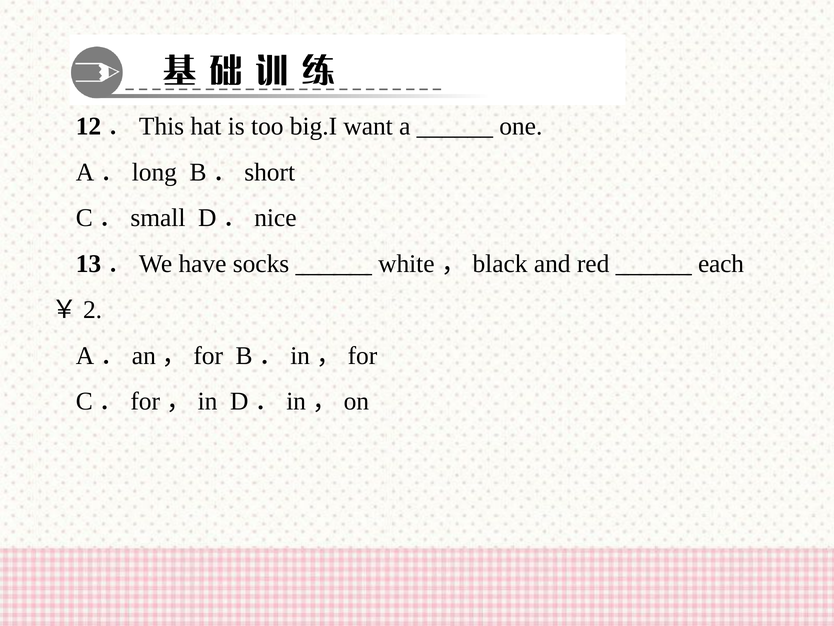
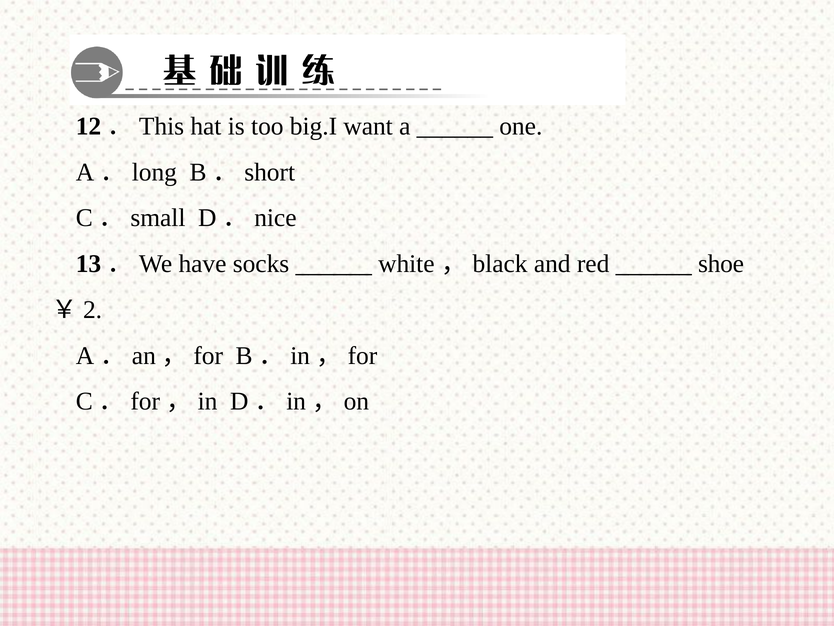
each: each -> shoe (721, 264)
